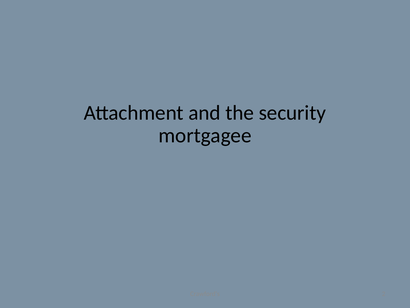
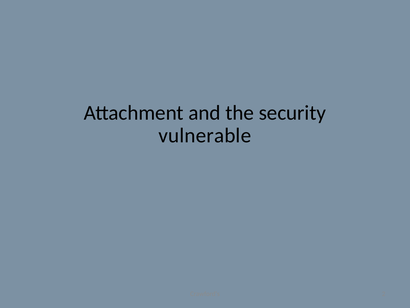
mortgagee: mortgagee -> vulnerable (205, 135)
